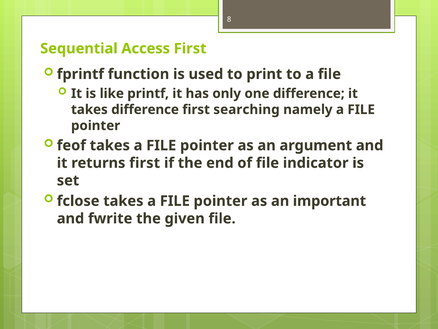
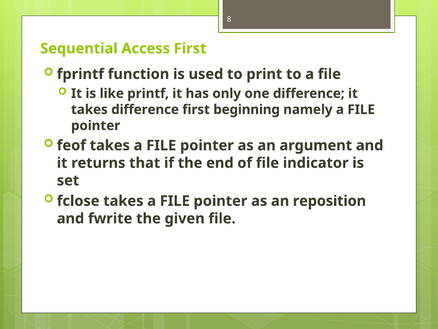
searching: searching -> beginning (247, 109)
returns first: first -> that (145, 163)
important: important -> reposition (329, 201)
